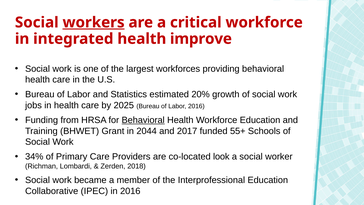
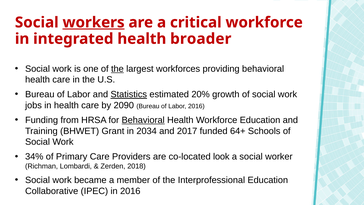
improve: improve -> broader (201, 39)
the underline: none -> present (117, 69)
Statistics underline: none -> present (129, 94)
2025: 2025 -> 2090 (124, 105)
2044: 2044 -> 2034 (147, 131)
55+: 55+ -> 64+ (238, 131)
